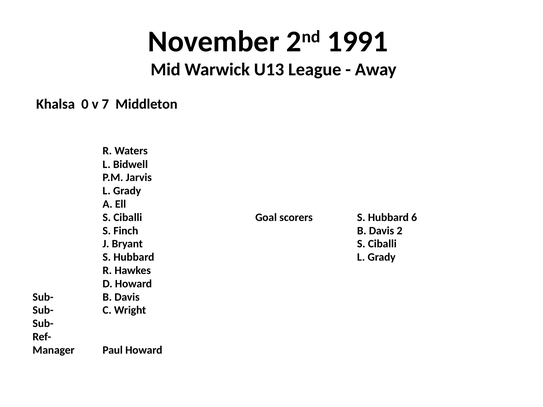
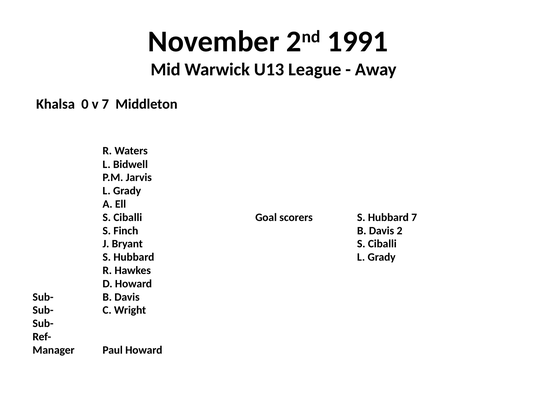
Hubbard 6: 6 -> 7 (414, 217)
